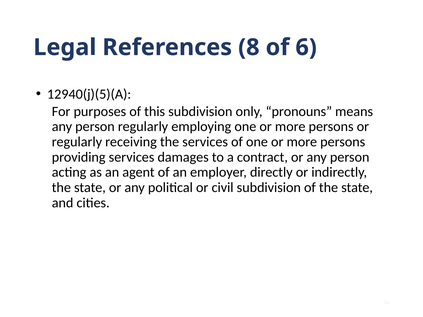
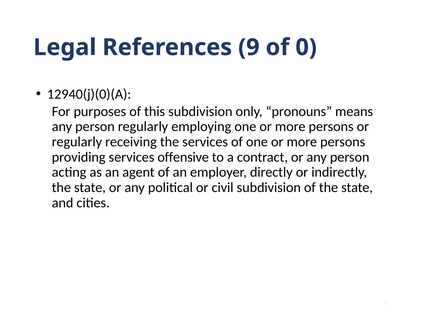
8: 8 -> 9 (249, 47)
6: 6 -> 0 (306, 47)
12940(j)(5)(A: 12940(j)(5)(A -> 12940(j)(0)(A (89, 94)
damages: damages -> offensive (183, 157)
